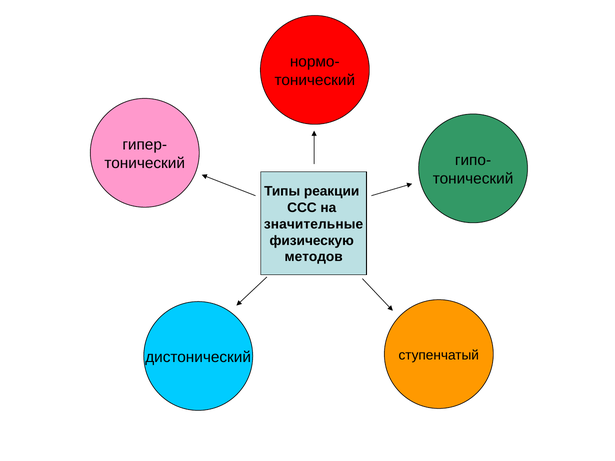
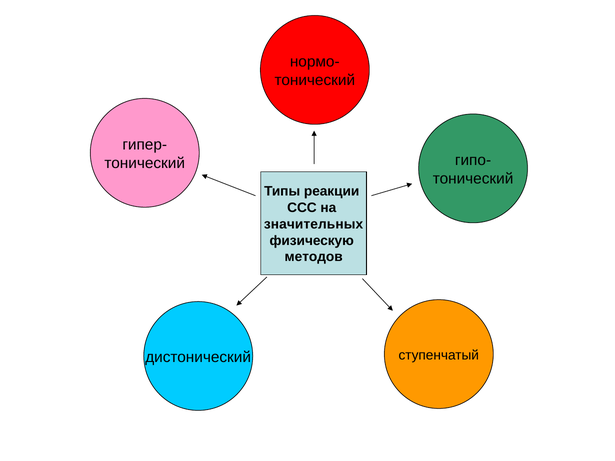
значительные: значительные -> значительных (314, 224)
